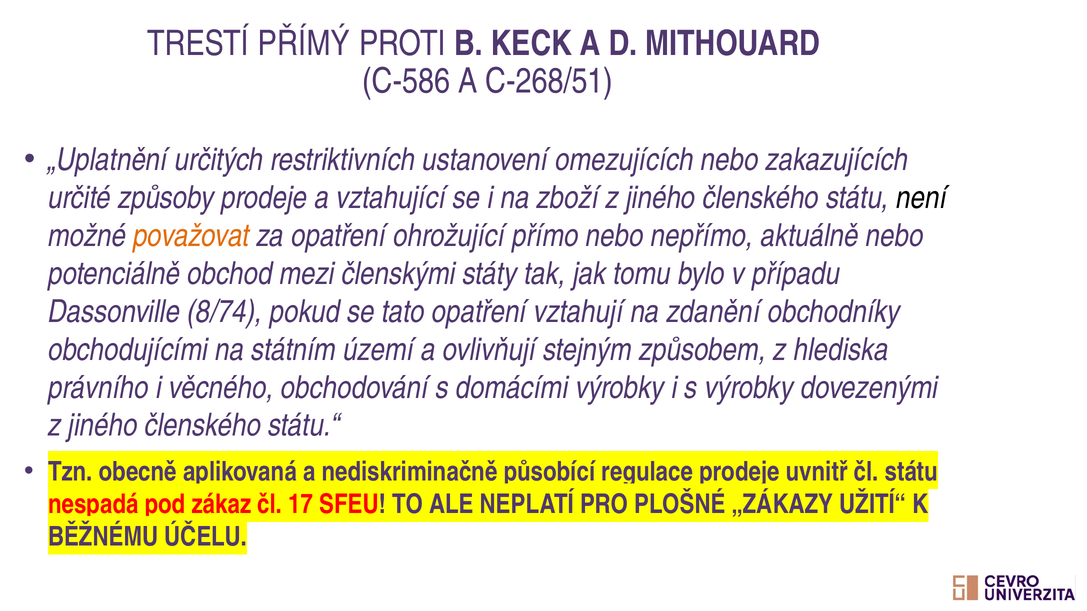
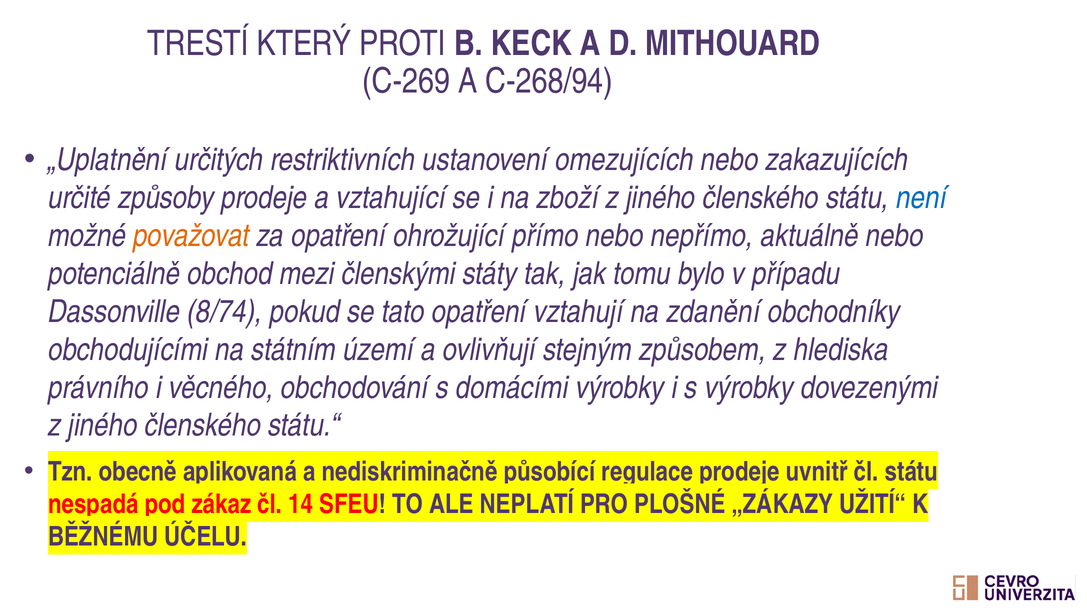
PŘÍMÝ: PŘÍMÝ -> KTERÝ (304, 44)
C-586: C-586 -> C-269 (406, 81)
C-268/51: C-268/51 -> C-268/94 (549, 81)
není colour: black -> blue (922, 198)
17: 17 -> 14 (301, 505)
